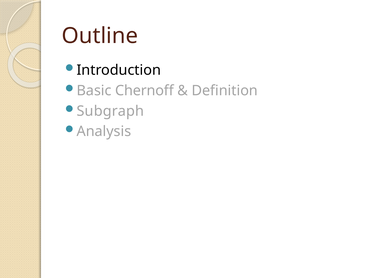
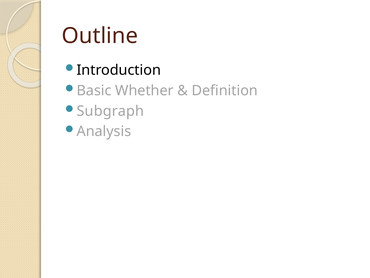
Chernoff: Chernoff -> Whether (144, 90)
